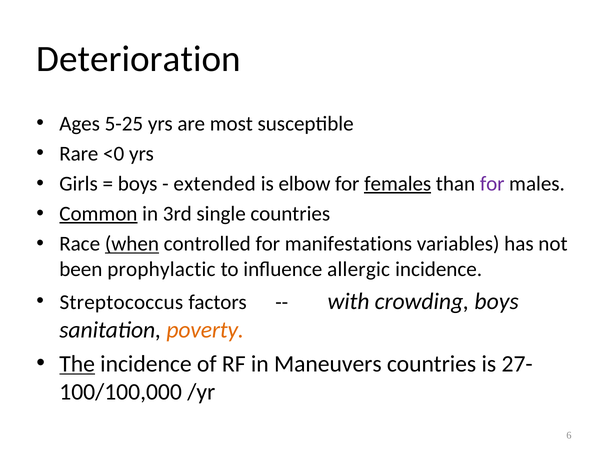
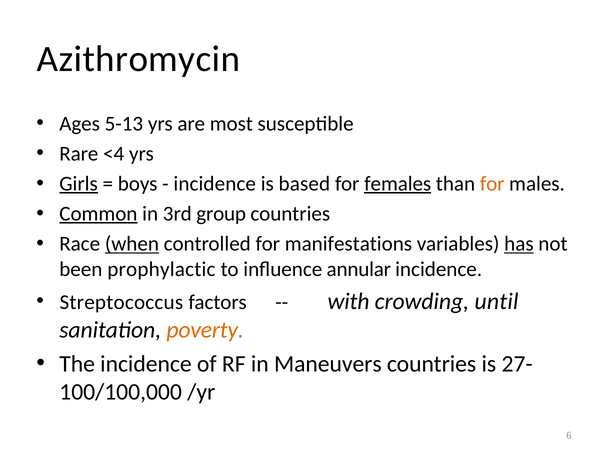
Deterioration: Deterioration -> Azithromycin (138, 59)
5-25: 5-25 -> 5-13 (124, 124)
<0: <0 -> <4 (114, 154)
Girls underline: none -> present (79, 184)
extended: extended -> incidence (215, 184)
elbow: elbow -> based (304, 184)
for colour: purple -> orange (492, 184)
single: single -> group (221, 214)
has underline: none -> present (519, 244)
allergic: allergic -> annular (359, 269)
crowding boys: boys -> until (497, 302)
The underline: present -> none (77, 364)
